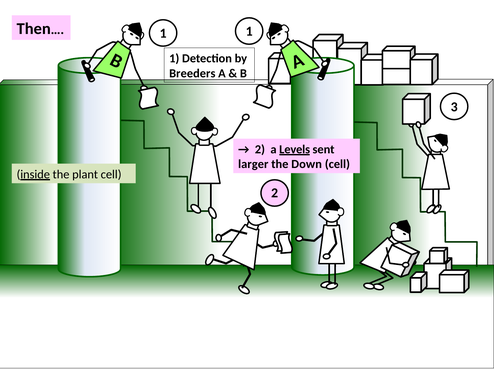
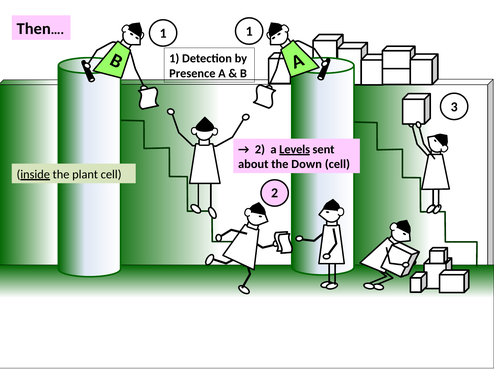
Breeders: Breeders -> Presence (192, 73)
larger: larger -> about (253, 164)
